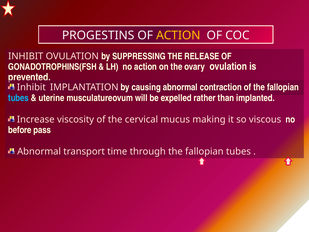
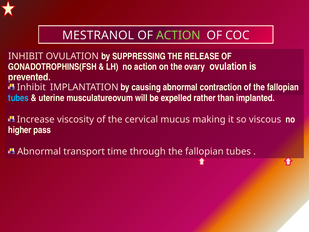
PROGESTINS: PROGESTINS -> MESTRANOL (98, 35)
ACTION colour: yellow -> light green (178, 35)
before: before -> higher (20, 130)
